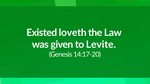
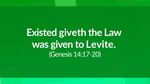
loveth: loveth -> giveth (73, 33)
